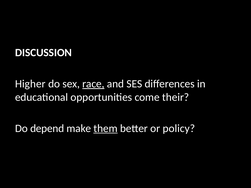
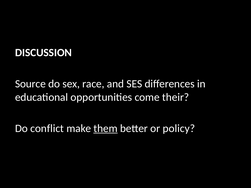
Higher: Higher -> Source (30, 84)
race underline: present -> none (93, 84)
depend: depend -> conflict (47, 129)
